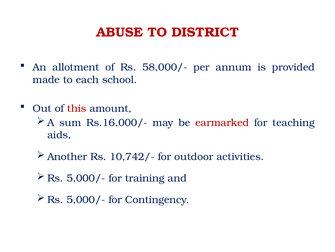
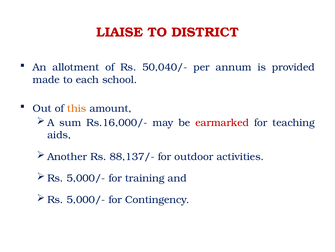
ABUSE: ABUSE -> LIAISE (120, 32)
58,000/-: 58,000/- -> 50,040/- (165, 67)
this colour: red -> orange (77, 108)
10,742/-: 10,742/- -> 88,137/- (132, 156)
